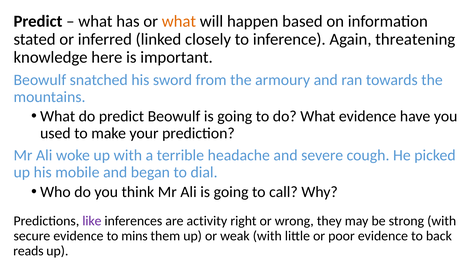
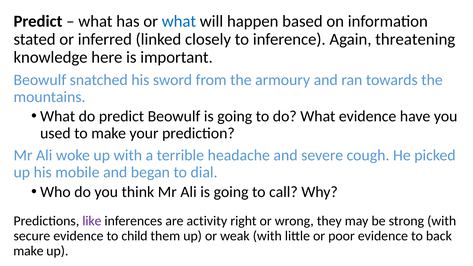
what colour: orange -> blue (179, 21)
mins: mins -> child (134, 236)
reads: reads -> make (28, 251)
